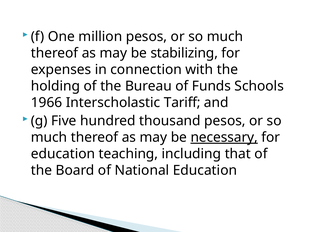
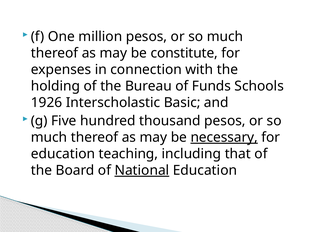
stabilizing: stabilizing -> constitute (184, 53)
1966: 1966 -> 1926 (47, 102)
Tariff: Tariff -> Basic (182, 102)
National underline: none -> present (142, 170)
